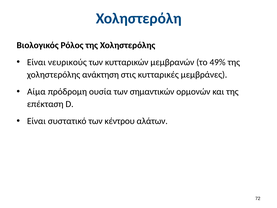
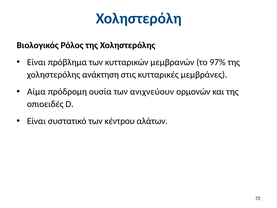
νευρικούς: νευρικούς -> πρόβλημα (67, 62)
49%: 49% -> 97% (218, 62)
σημαντικών: σημαντικών -> ανιχνεύουν (152, 92)
επέκταση: επέκταση -> οπιοειδές (45, 104)
